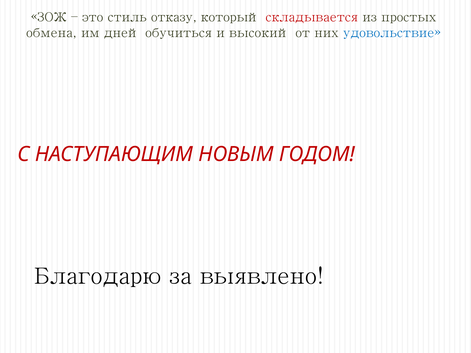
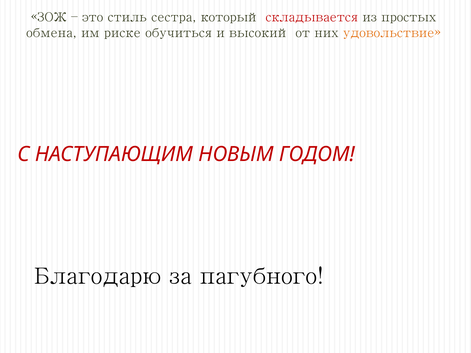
отказу: отказу -> сестра (174, 17)
дней: дней -> риске (122, 33)
удовольствие colour: blue -> orange (392, 33)
выявлено: выявлено -> пагубного (262, 276)
